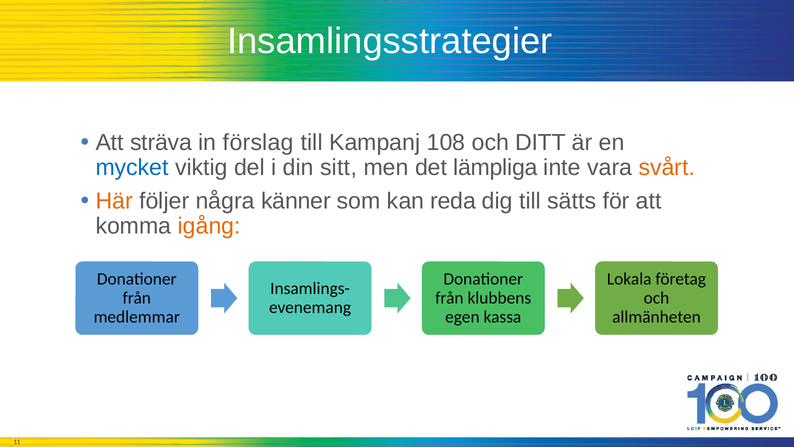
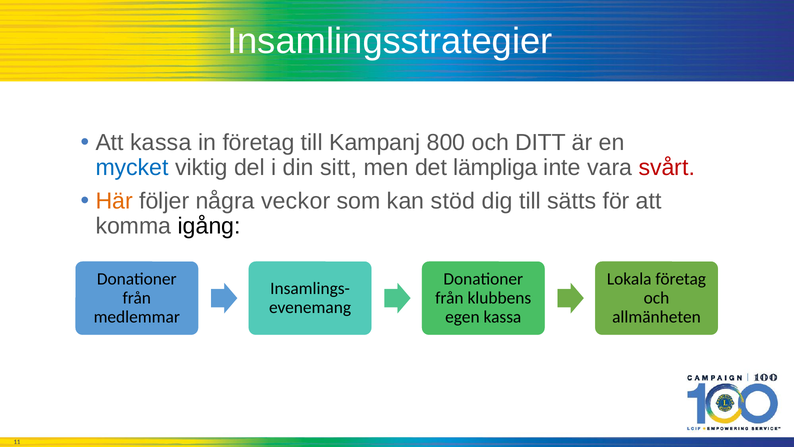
Att sträva: sträva -> kassa (161, 142)
in förslag: förslag -> företag (259, 142)
108: 108 -> 800 (446, 142)
svårt colour: orange -> red (667, 167)
känner: känner -> veckor (296, 201)
reda: reda -> stöd (453, 201)
igång colour: orange -> black (209, 226)
